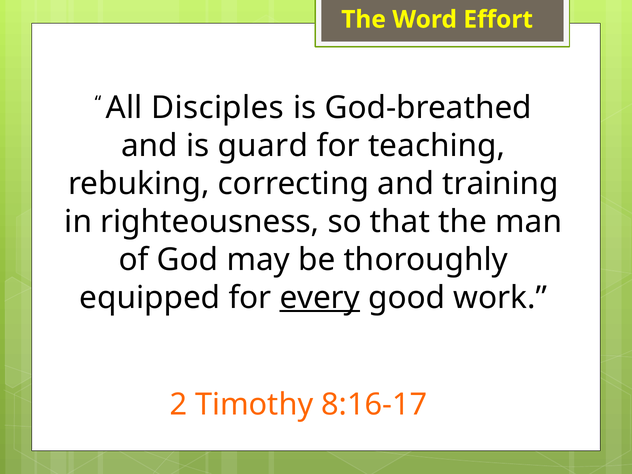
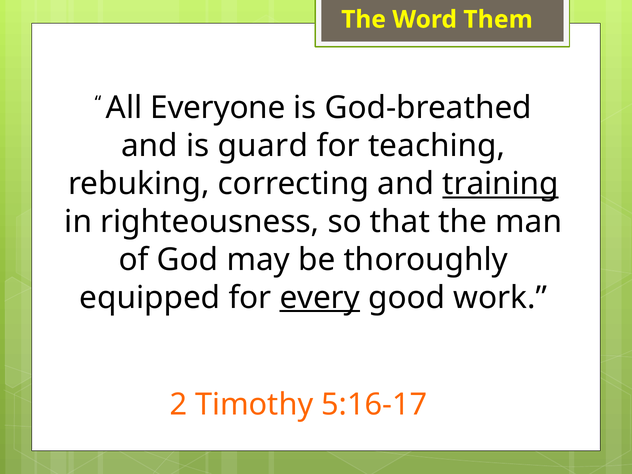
Effort: Effort -> Them (498, 20)
Disciples: Disciples -> Everyone (218, 108)
training underline: none -> present (500, 184)
8:16-17: 8:16-17 -> 5:16-17 (374, 404)
